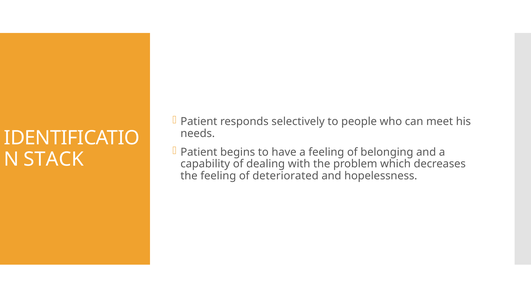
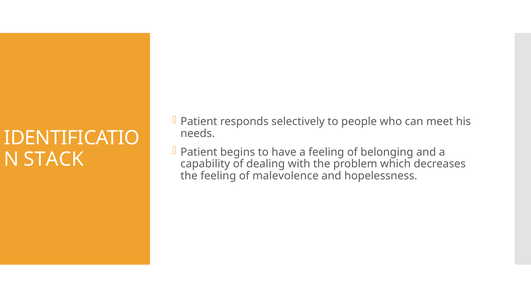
deteriorated: deteriorated -> malevolence (286, 176)
